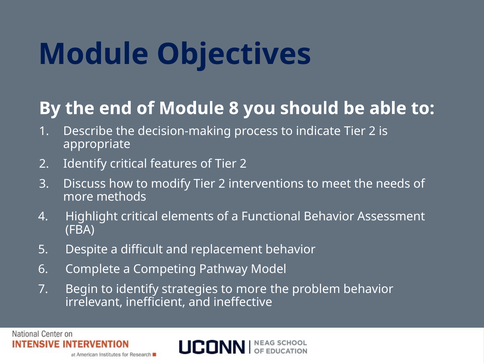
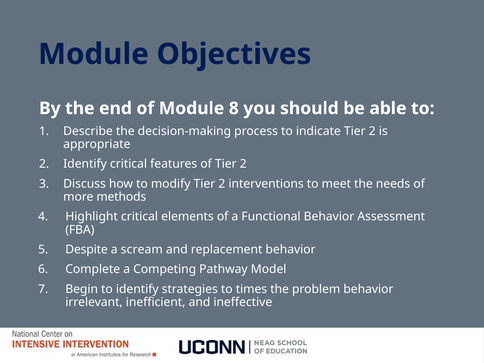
difficult: difficult -> scream (142, 250)
to more: more -> times (251, 289)
